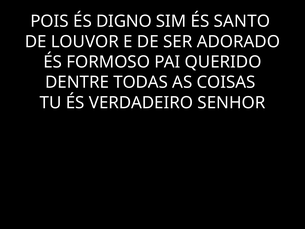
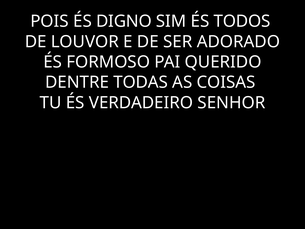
SANTO: SANTO -> TODOS (242, 21)
